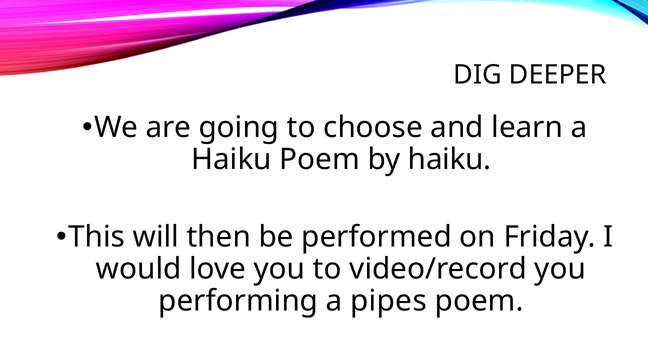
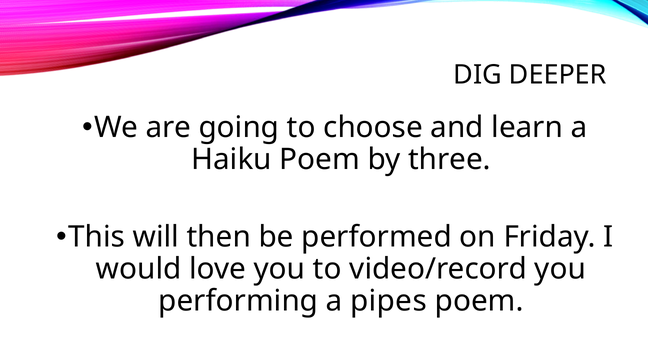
by haiku: haiku -> three (450, 160)
